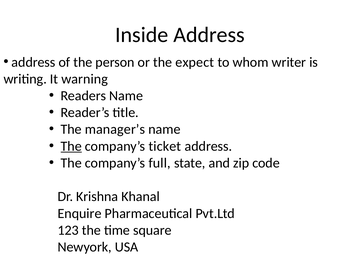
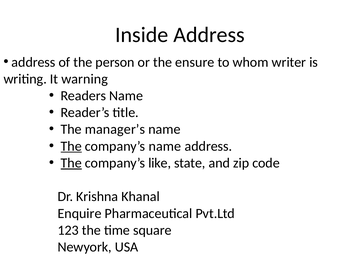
expect: expect -> ensure (195, 62)
company’s ticket: ticket -> name (165, 146)
The underline: none -> present (71, 163)
full: full -> like (160, 163)
